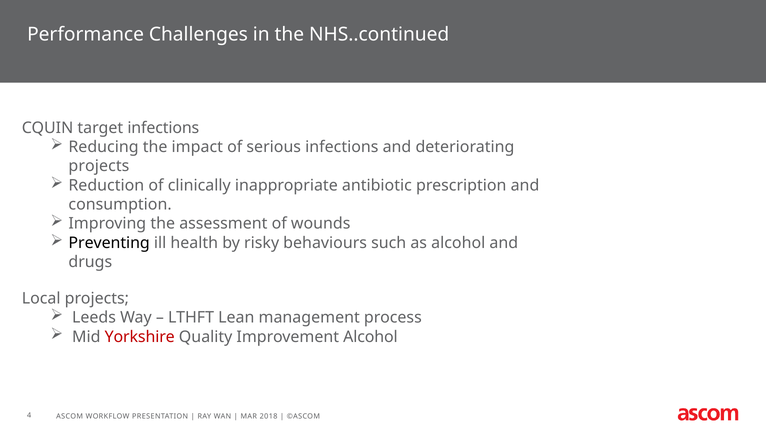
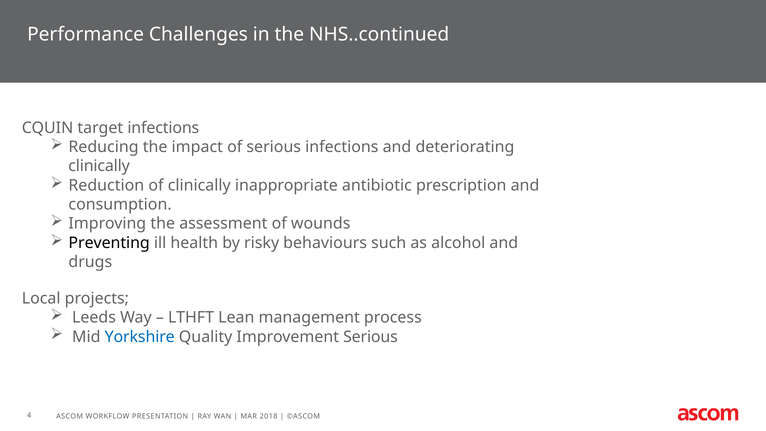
projects: projects -> clinically (99, 166)
Yorkshire colour: red -> blue (140, 337)
Improvement Alcohol: Alcohol -> Serious (370, 337)
